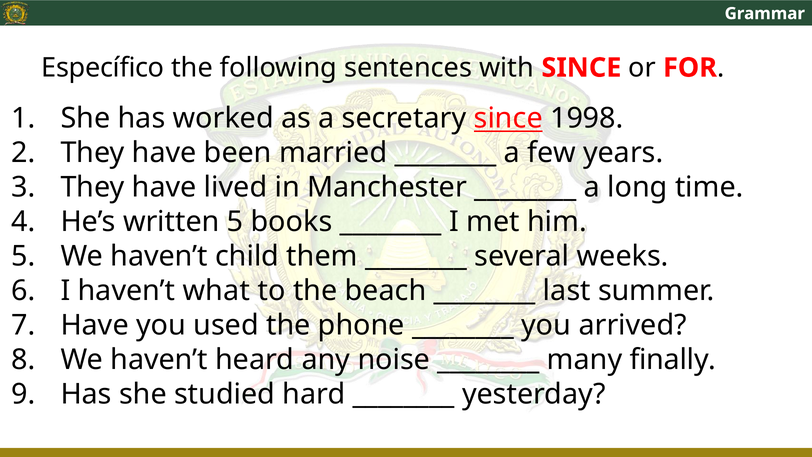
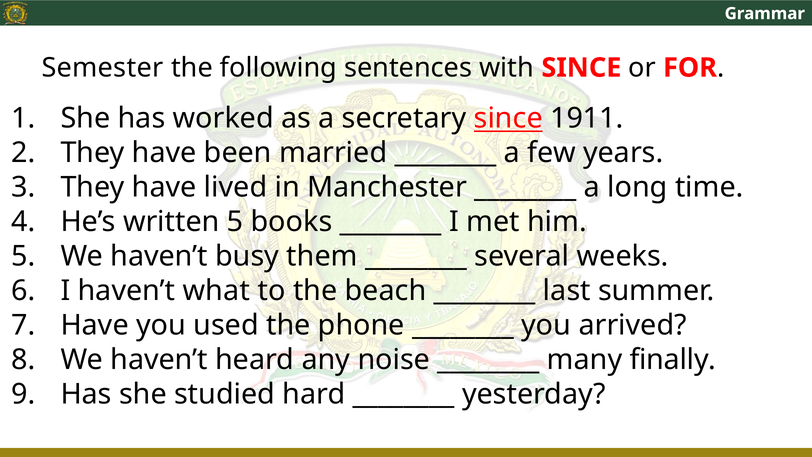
Específico: Específico -> Semester (103, 68)
1998: 1998 -> 1911 (587, 118)
child: child -> busy (247, 256)
